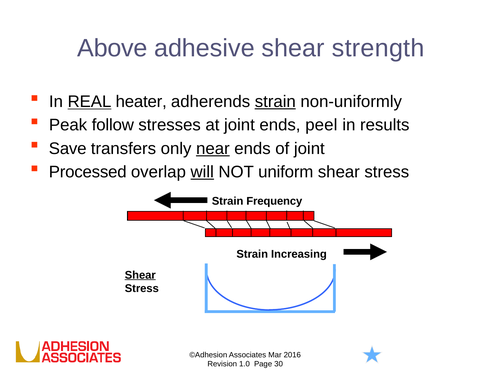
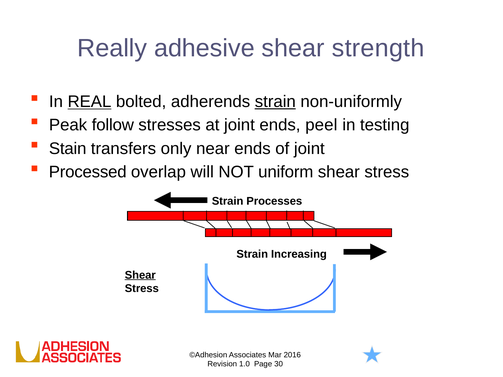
Above: Above -> Really (112, 48)
heater: heater -> bolted (141, 102)
results: results -> testing (385, 125)
Save: Save -> Stain (68, 149)
near underline: present -> none (213, 149)
will underline: present -> none (202, 172)
Frequency: Frequency -> Processes (274, 201)
